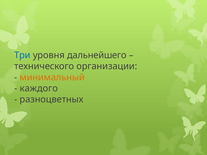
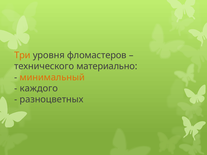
Три colour: blue -> orange (22, 55)
дальнейшего: дальнейшего -> фломастеров (97, 55)
организации: организации -> материально (107, 66)
